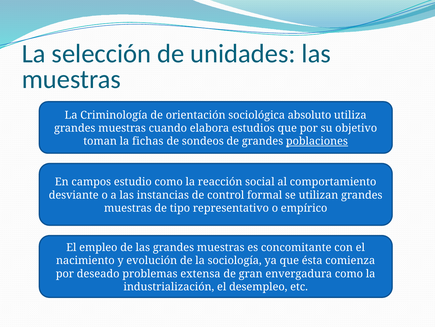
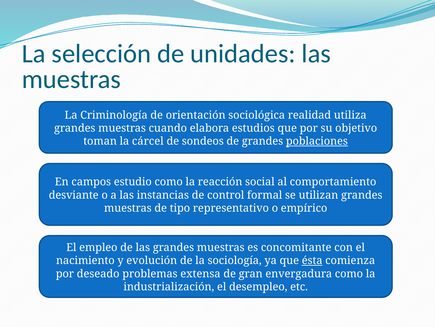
absoluto: absoluto -> realidad (309, 115)
fichas: fichas -> cárcel (148, 141)
ésta underline: none -> present (312, 260)
